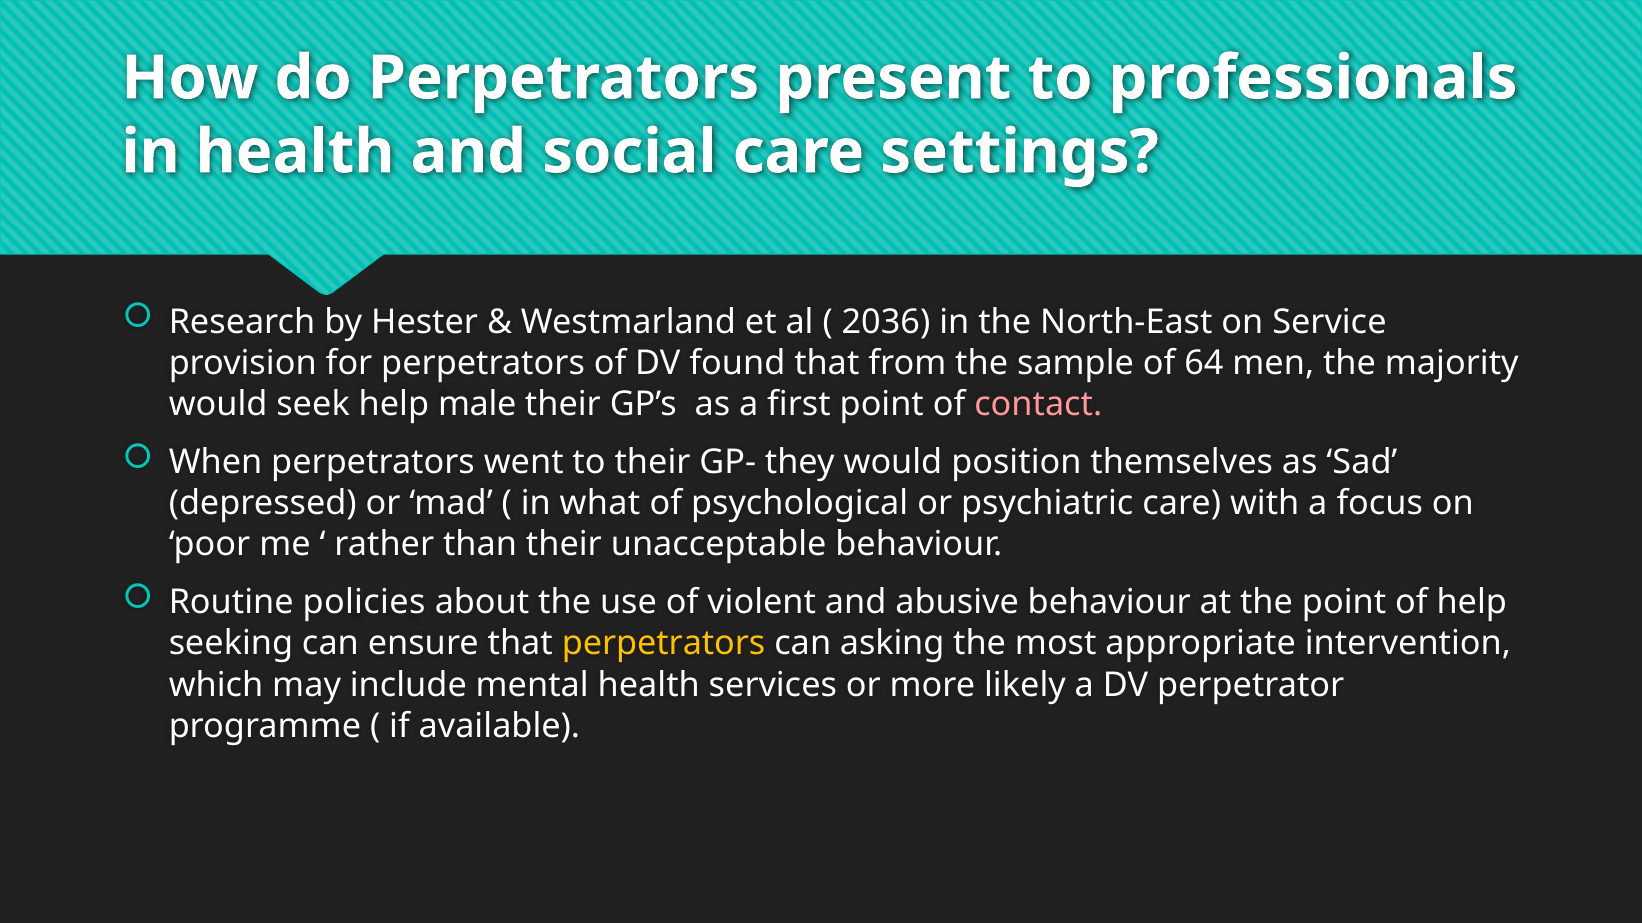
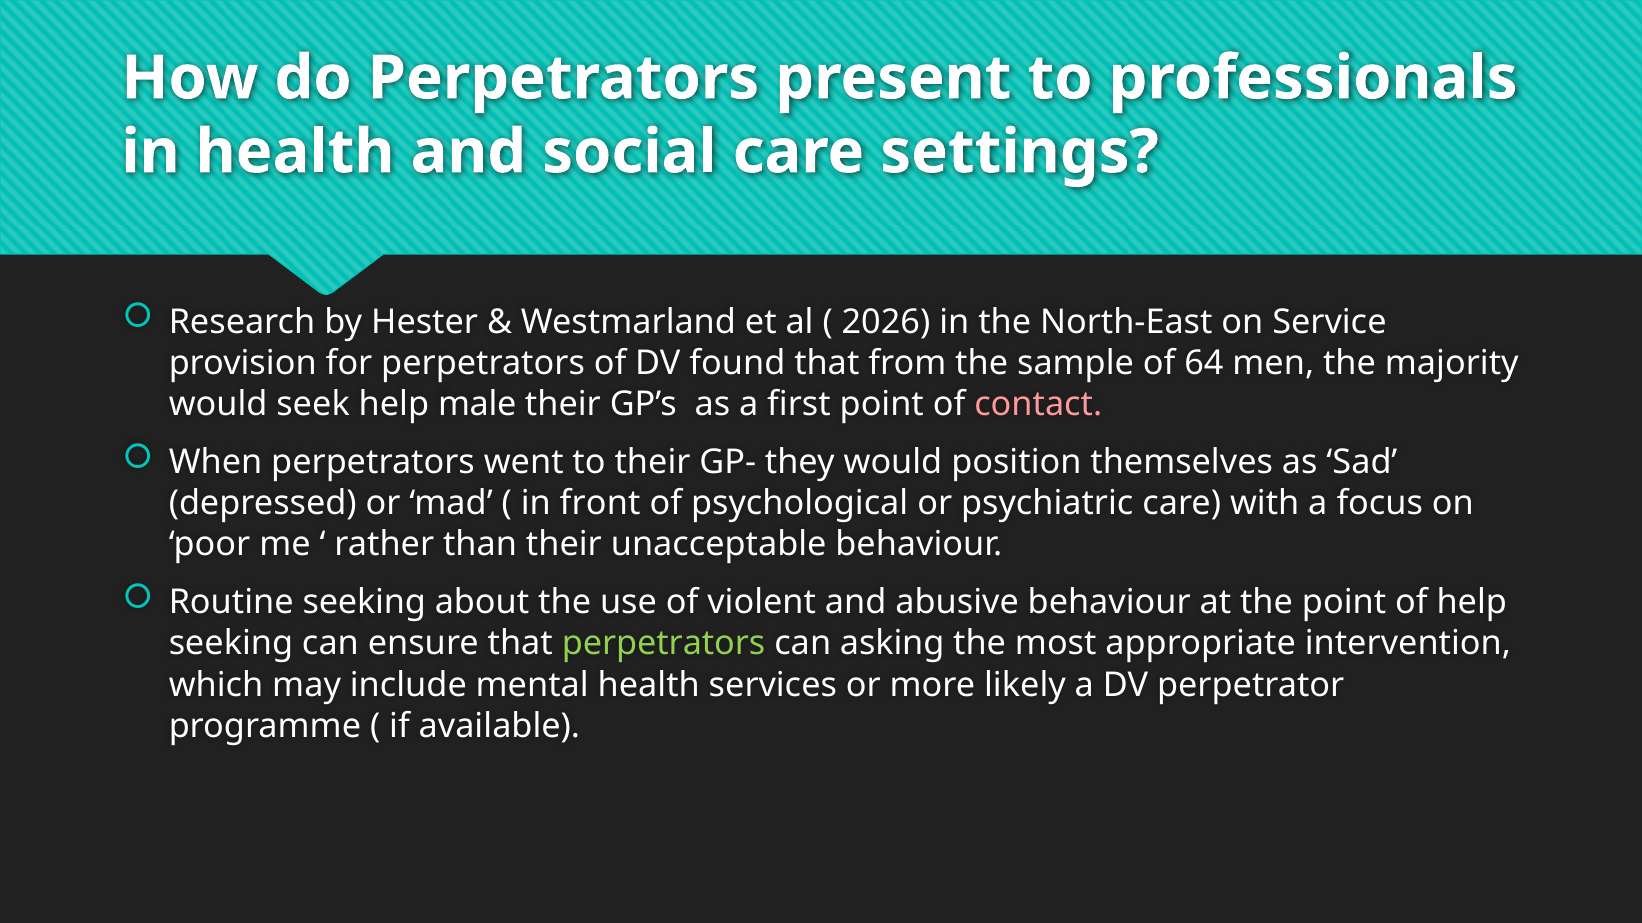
2036: 2036 -> 2026 (886, 322)
what: what -> front (600, 504)
Routine policies: policies -> seeking (364, 603)
perpetrators colour: yellow -> light green (664, 644)
